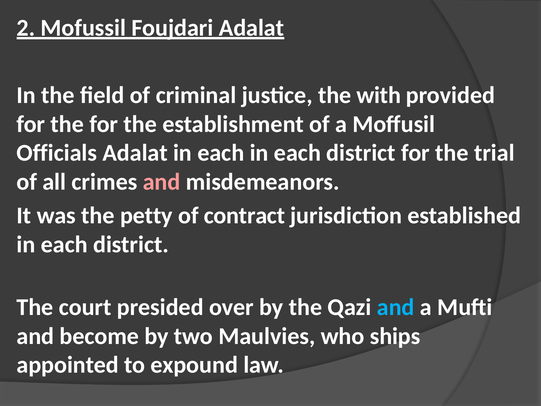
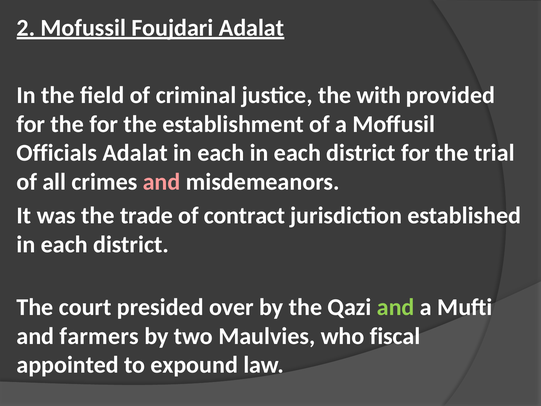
petty: petty -> trade (146, 216)
and colour: light blue -> light green (396, 307)
become: become -> farmers (99, 336)
ships: ships -> fiscal (395, 336)
